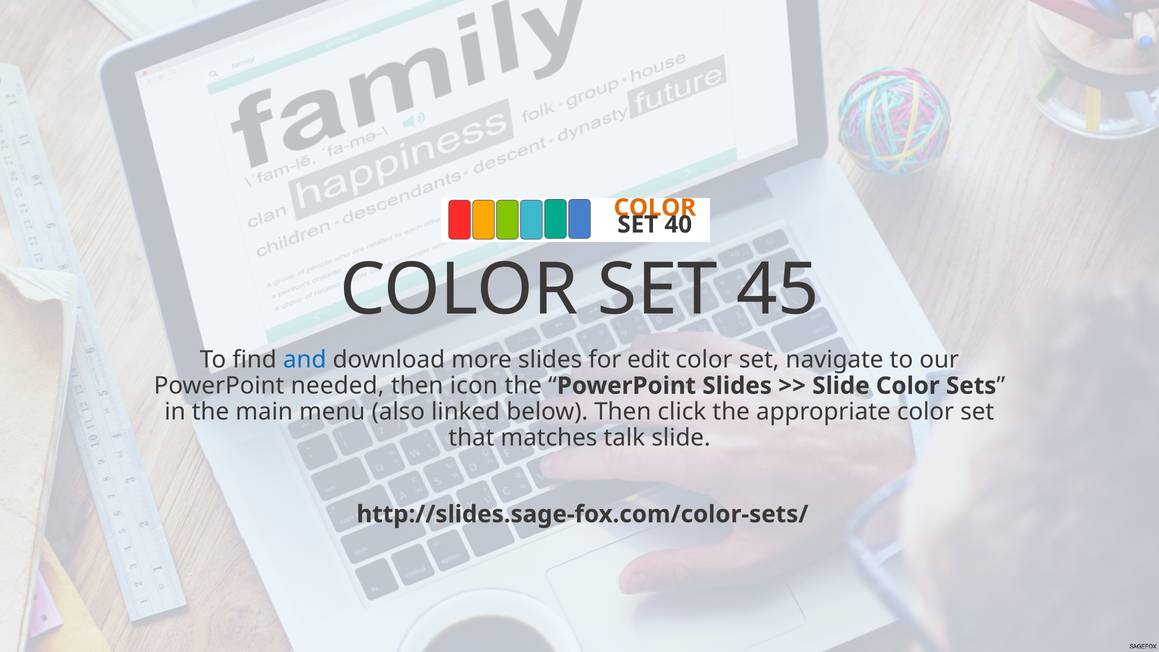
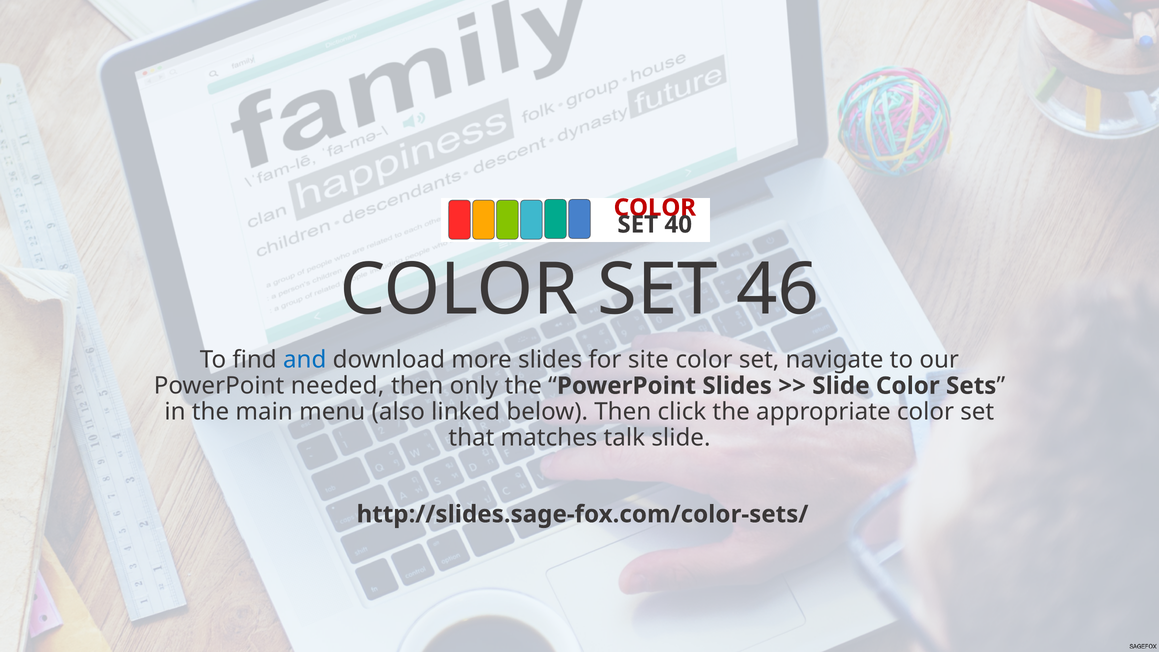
COLOR colour: orange -> red (655, 208)
45: 45 -> 46 (778, 290)
edit: edit -> site (648, 360)
icon: icon -> only (474, 386)
